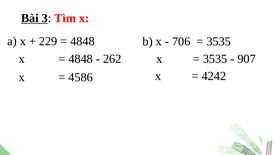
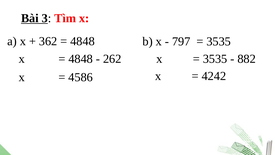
229: 229 -> 362 (48, 41)
706: 706 -> 797 (181, 41)
907: 907 -> 882 (247, 59)
